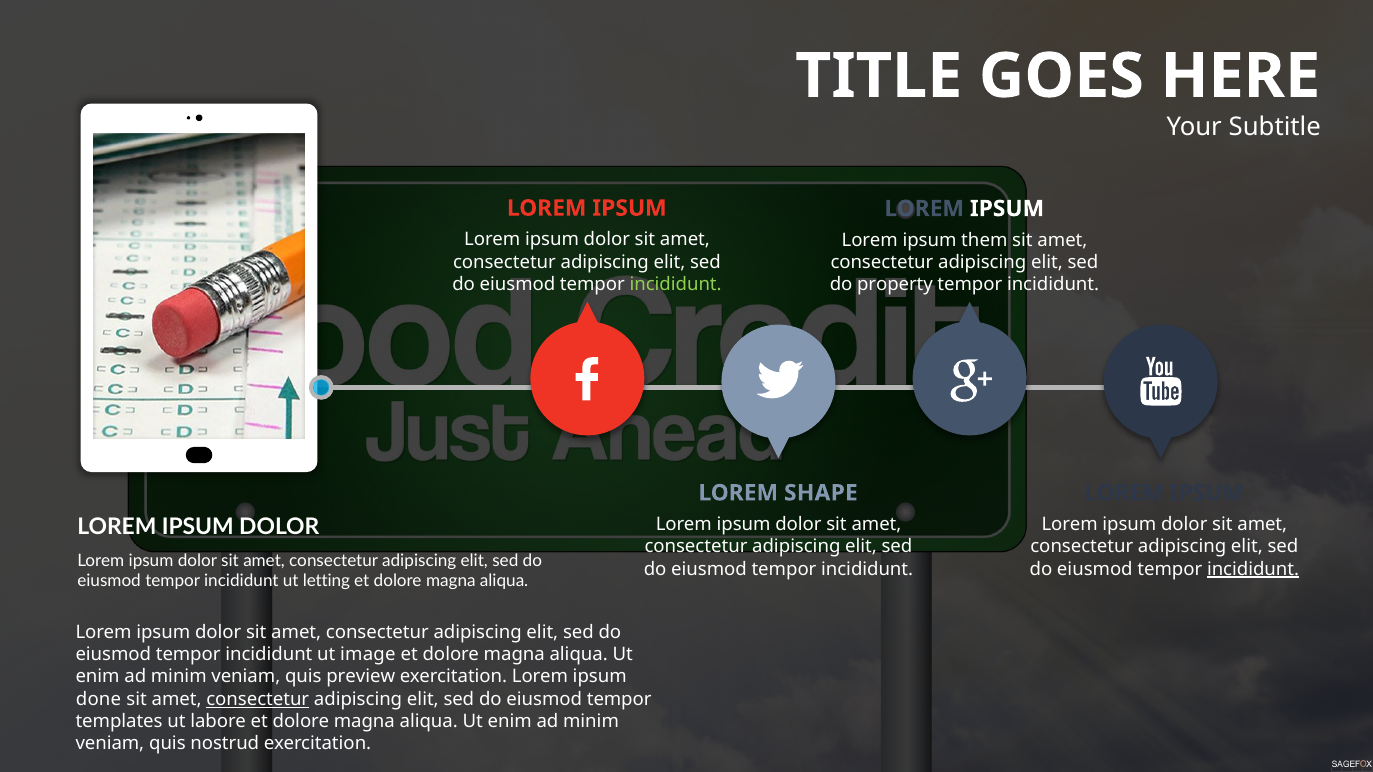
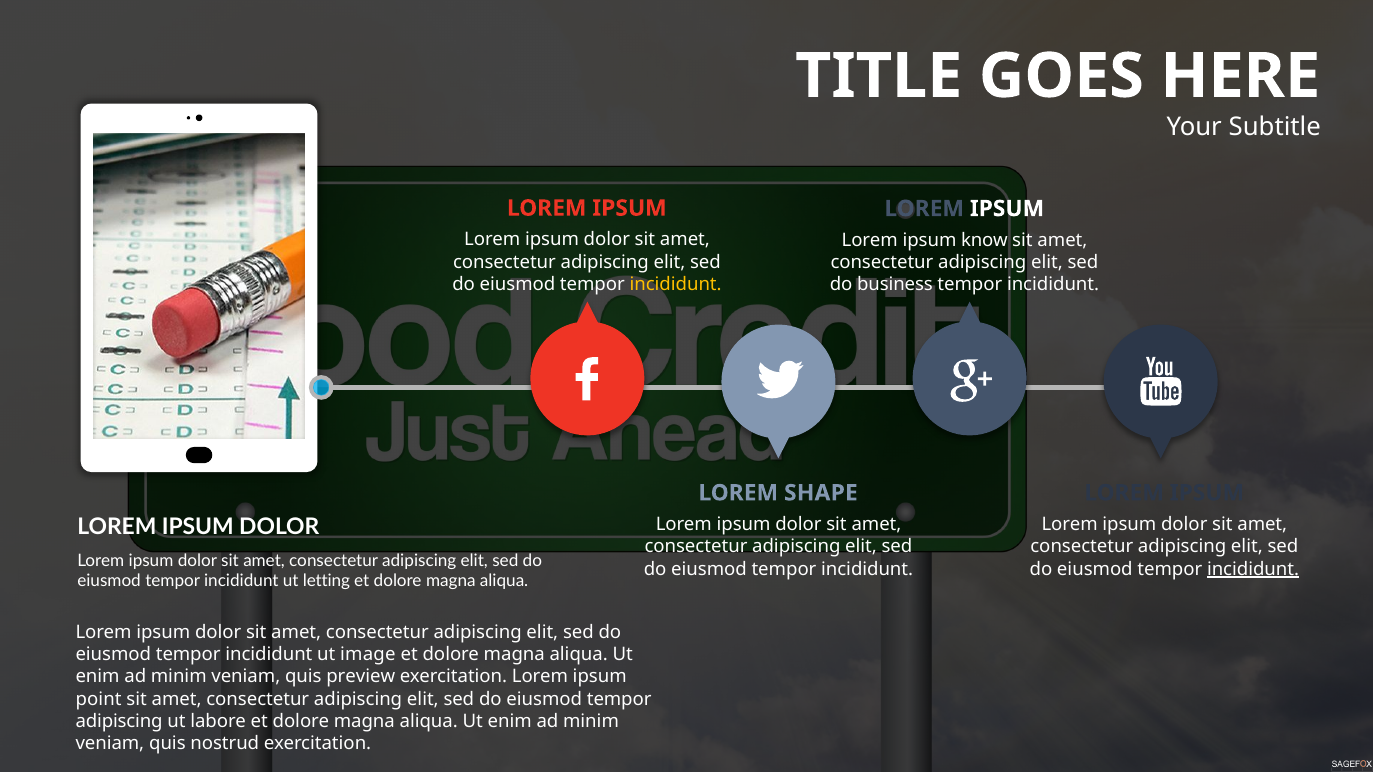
them: them -> know (984, 240)
incididunt colour: light green -> yellow (676, 284)
property: property -> business (895, 285)
done: done -> point (99, 699)
consectetur underline: present -> none (258, 699)
templates: templates -> adipiscing (119, 722)
